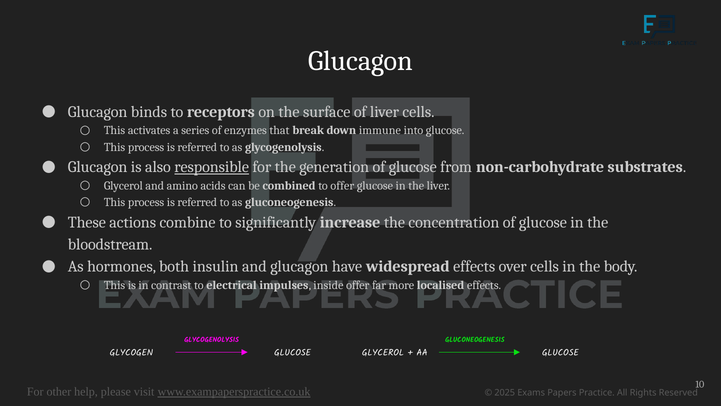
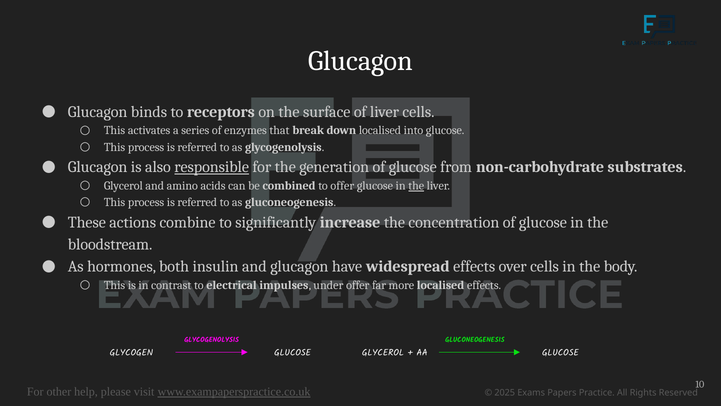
down immune: immune -> localised (380, 130)
the underline: none -> present (416, 186)
inside: inside -> under (328, 285)
